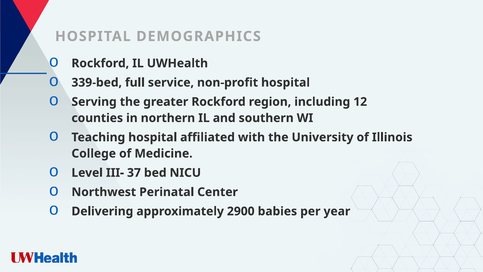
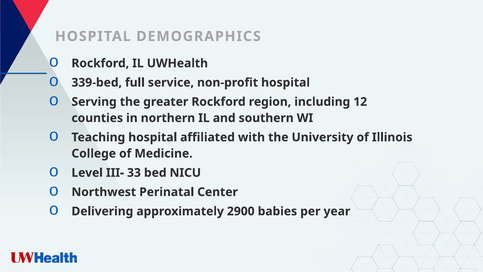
37: 37 -> 33 (134, 173)
